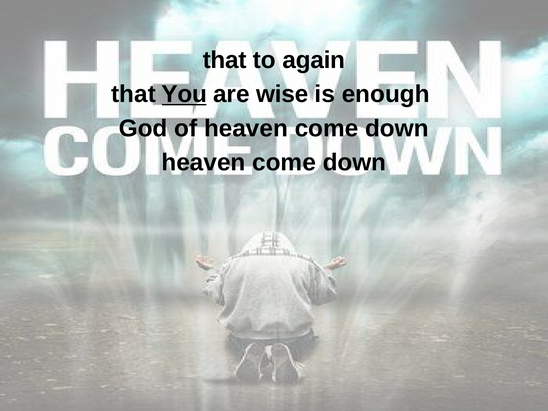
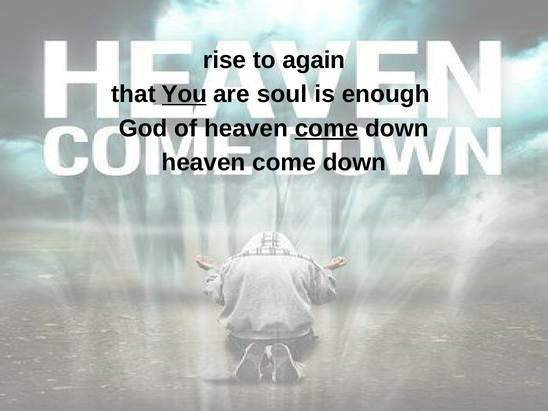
that: that -> rise (225, 60)
wise: wise -> soul (282, 94)
come underline: none -> present (327, 128)
